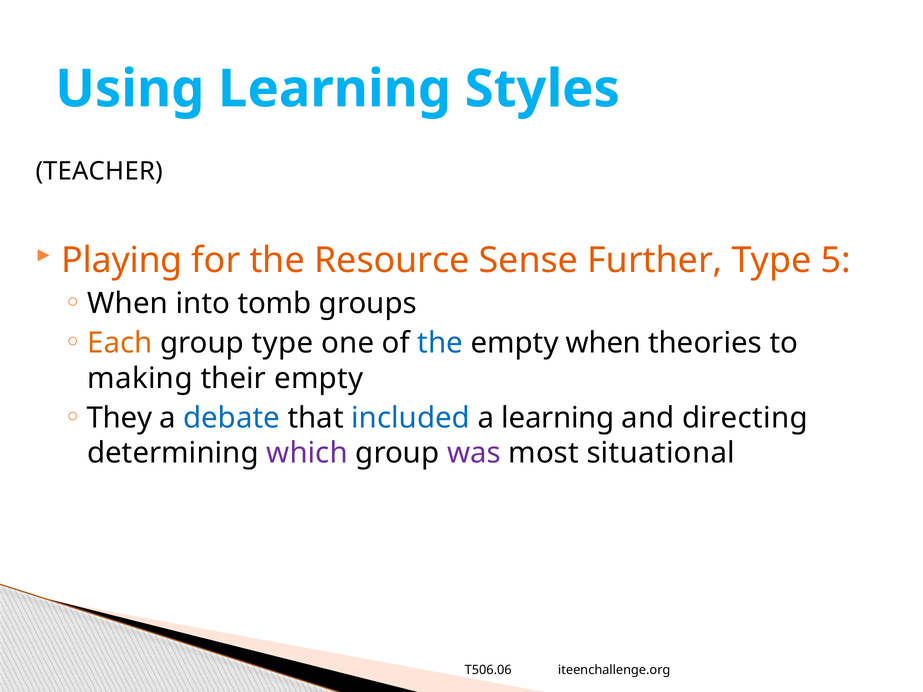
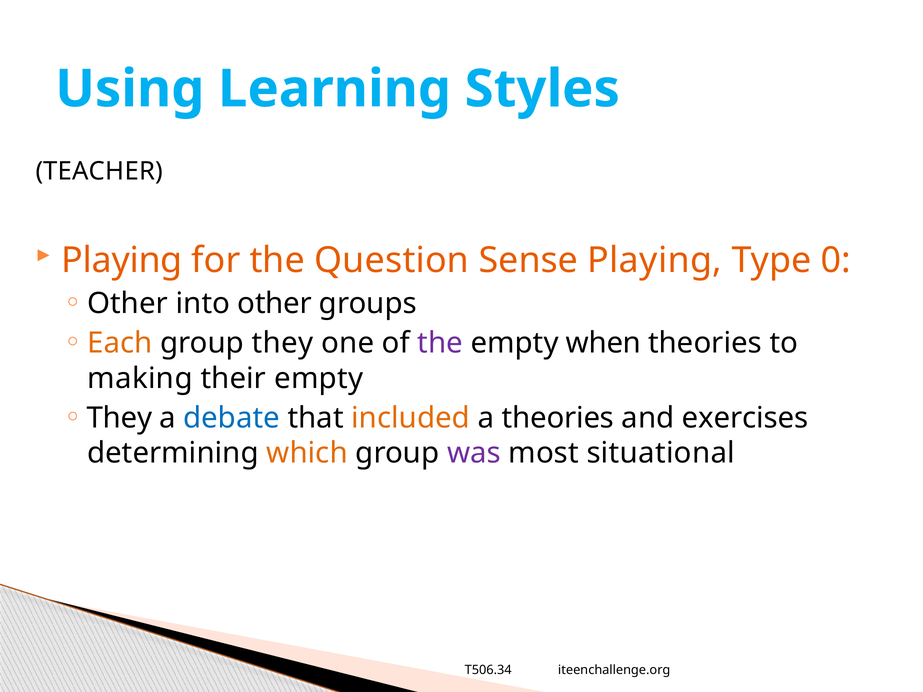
Resource: Resource -> Question (392, 261)
Sense Further: Further -> Playing (655, 261)
5: 5 -> 0 (836, 261)
When: When -> Other (128, 304)
into tomb: tomb -> other (275, 304)
group type: type -> they (283, 343)
the colour: blue -> purple (440, 343)
included colour: blue -> orange (411, 418)
a learning: learning -> theories (558, 418)
directing: directing -> exercises (745, 418)
which colour: purple -> orange (307, 453)
T506.06: T506.06 -> T506.34 (488, 670)
